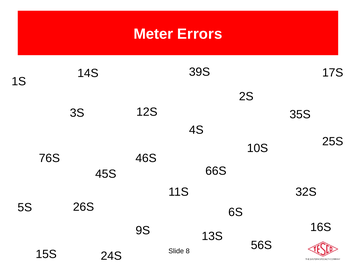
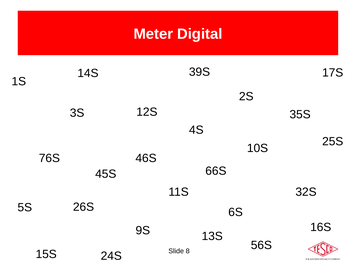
Errors: Errors -> Digital (200, 34)
